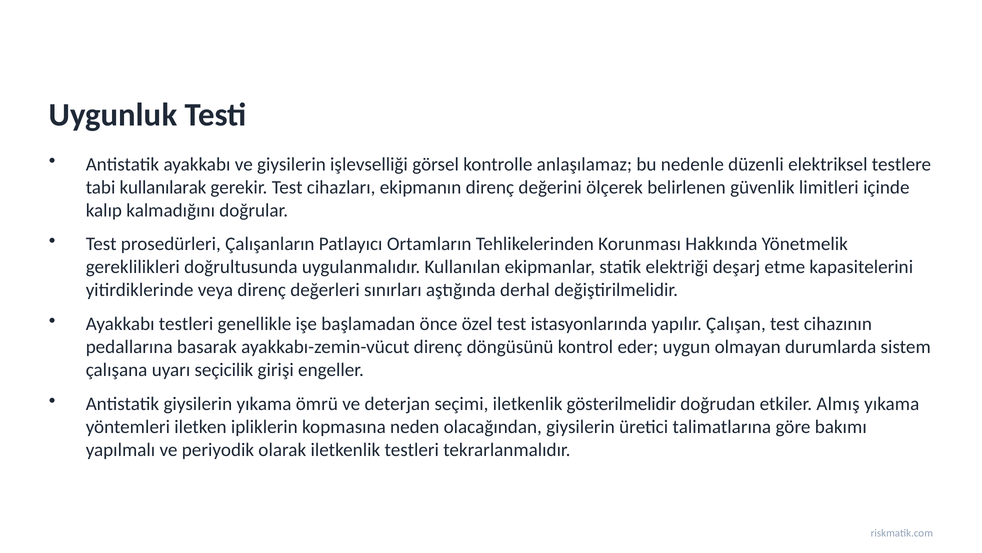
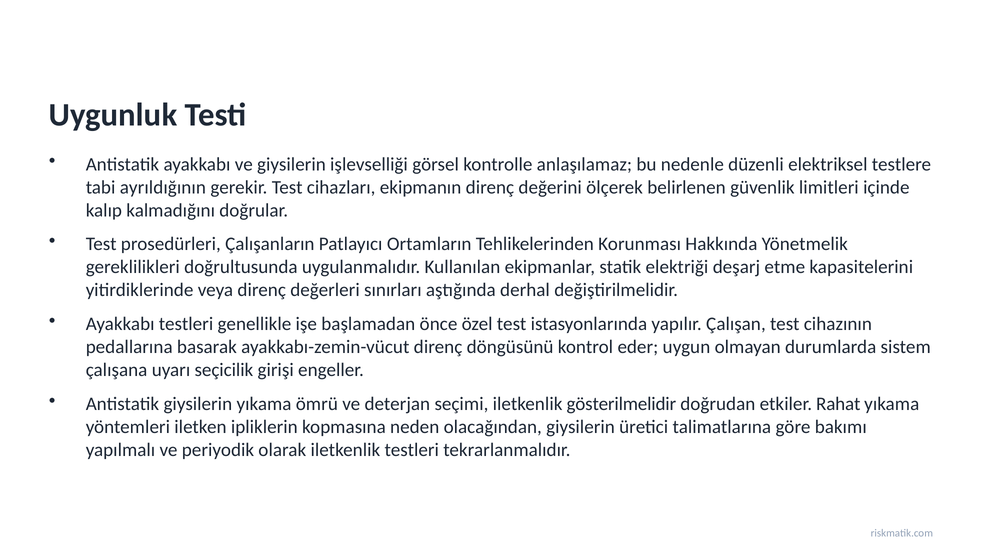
kullanılarak: kullanılarak -> ayrıldığının (163, 187)
Almış: Almış -> Rahat (838, 403)
